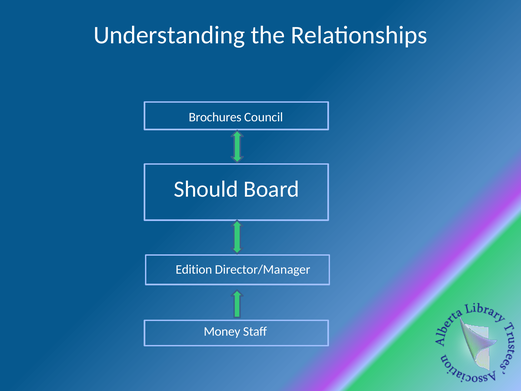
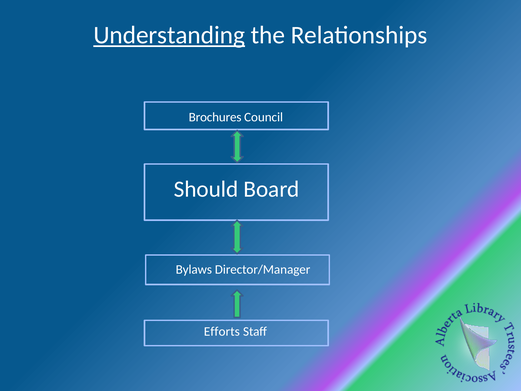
Understanding underline: none -> present (169, 35)
Edition: Edition -> Bylaws (194, 269)
Money: Money -> Efforts (222, 331)
